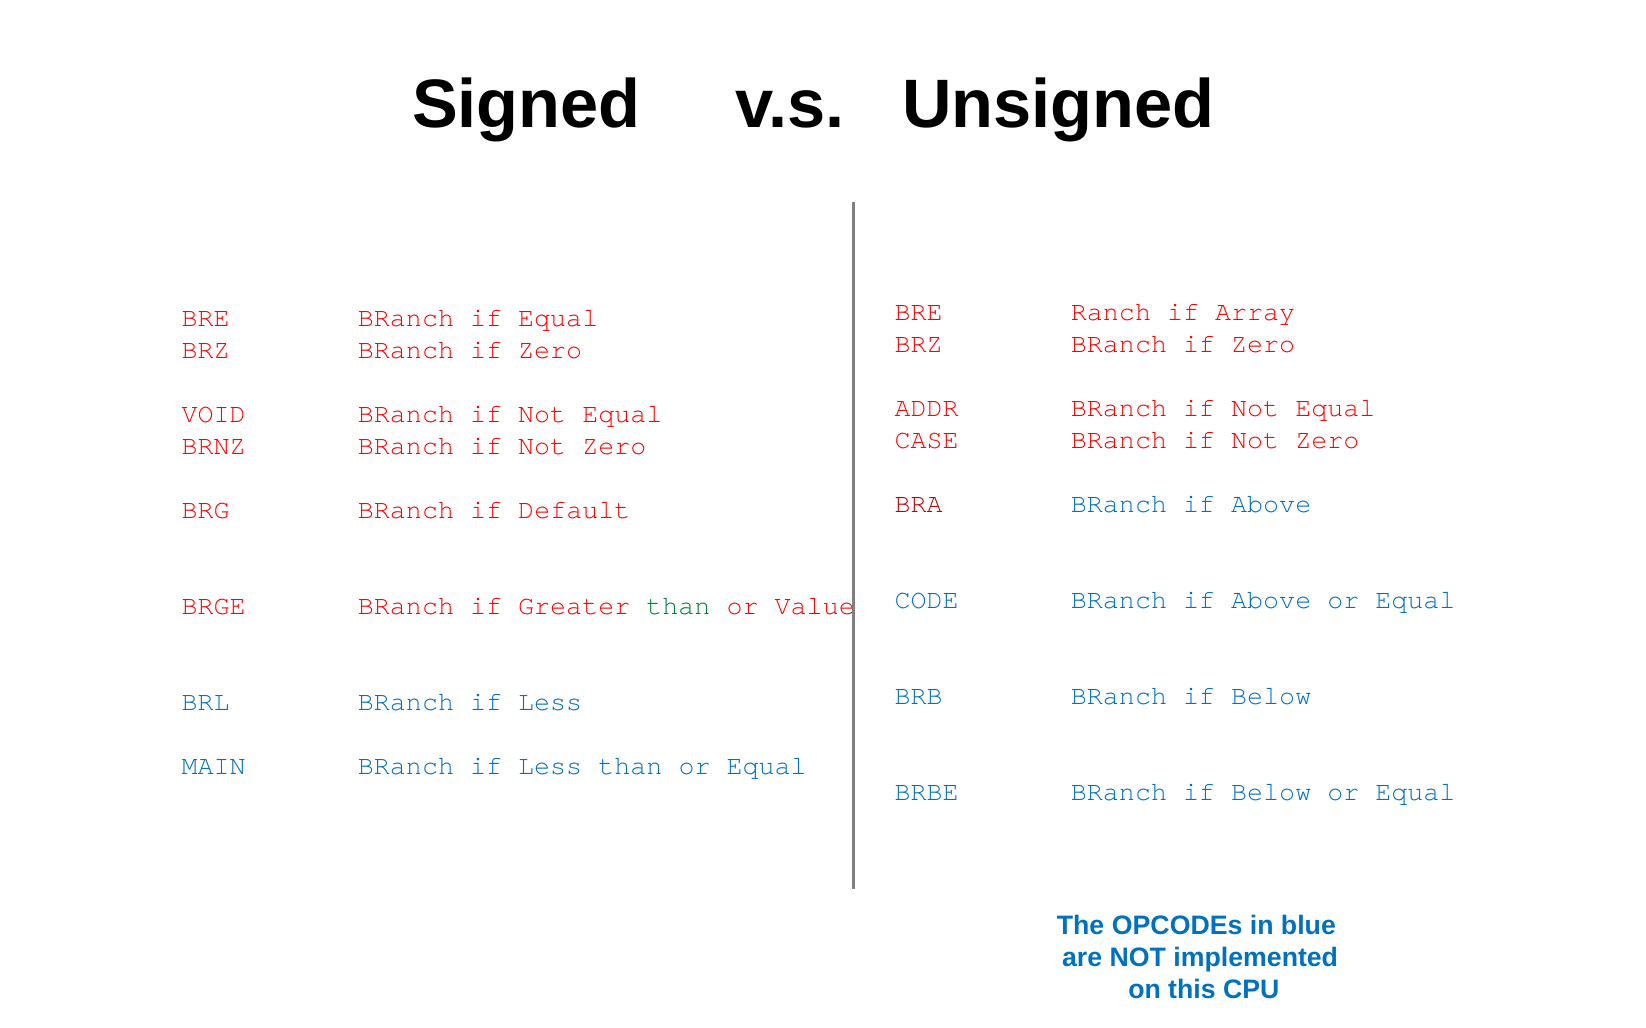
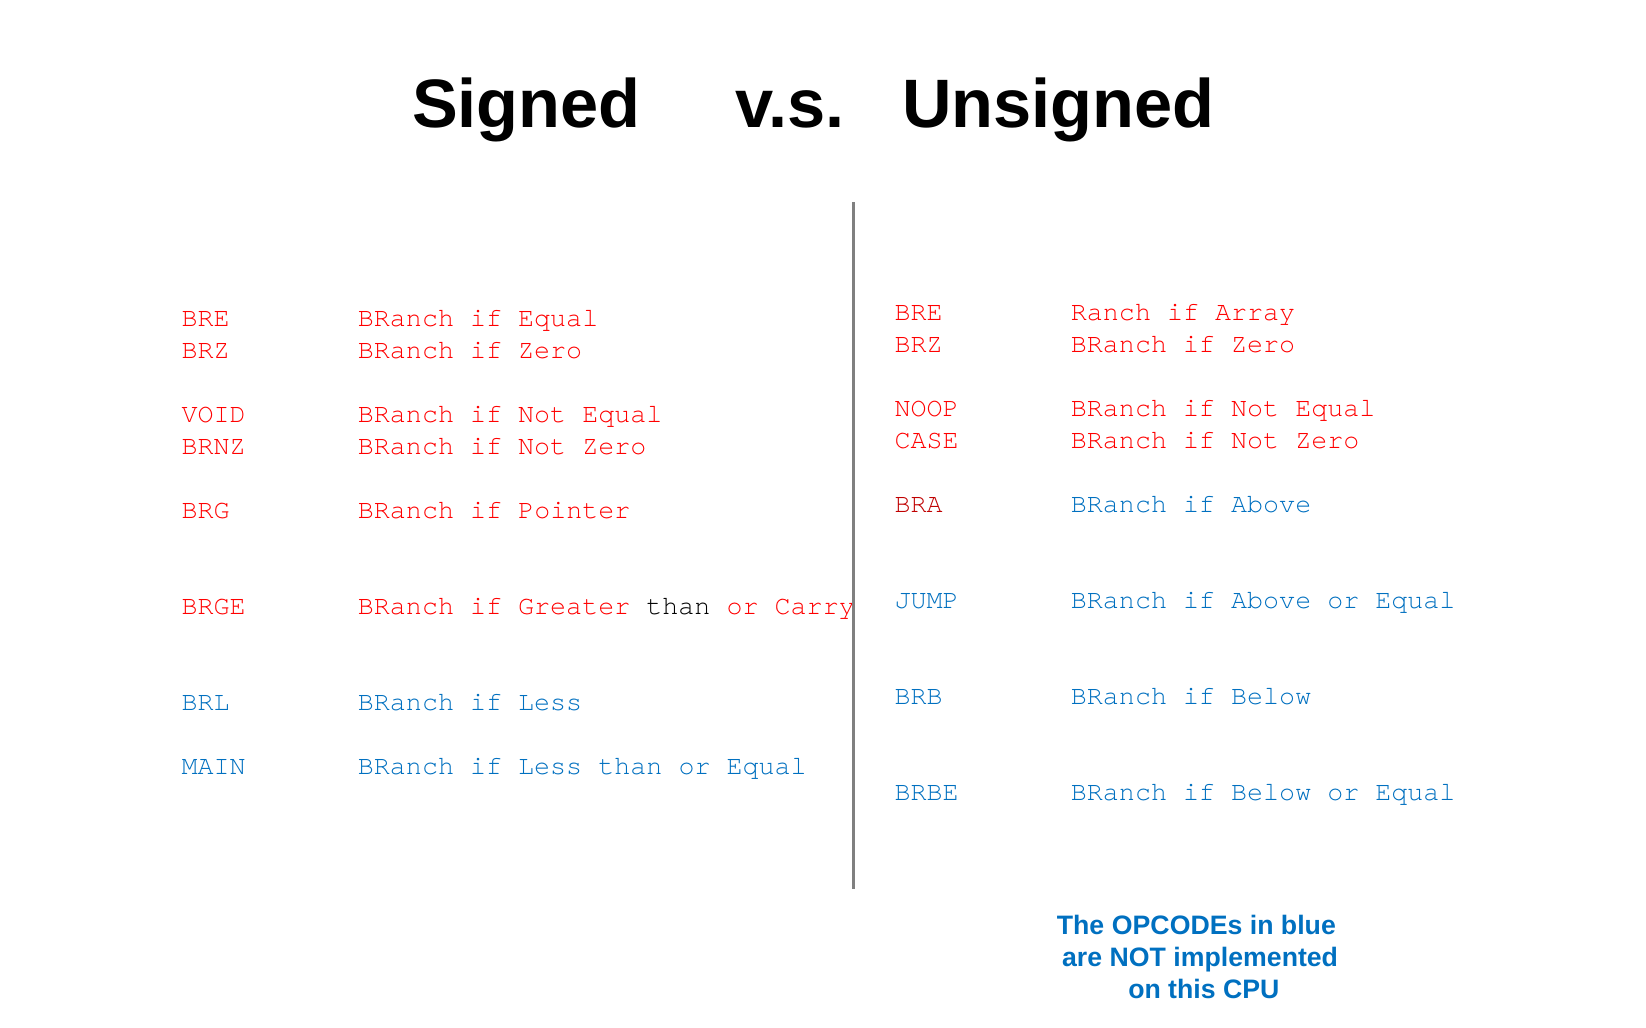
ADDR: ADDR -> NOOP (927, 408)
Default: Default -> Pointer (574, 510)
CODE: CODE -> JUMP (927, 600)
than colour: green -> black (678, 606)
Value: Value -> Carry (815, 606)
